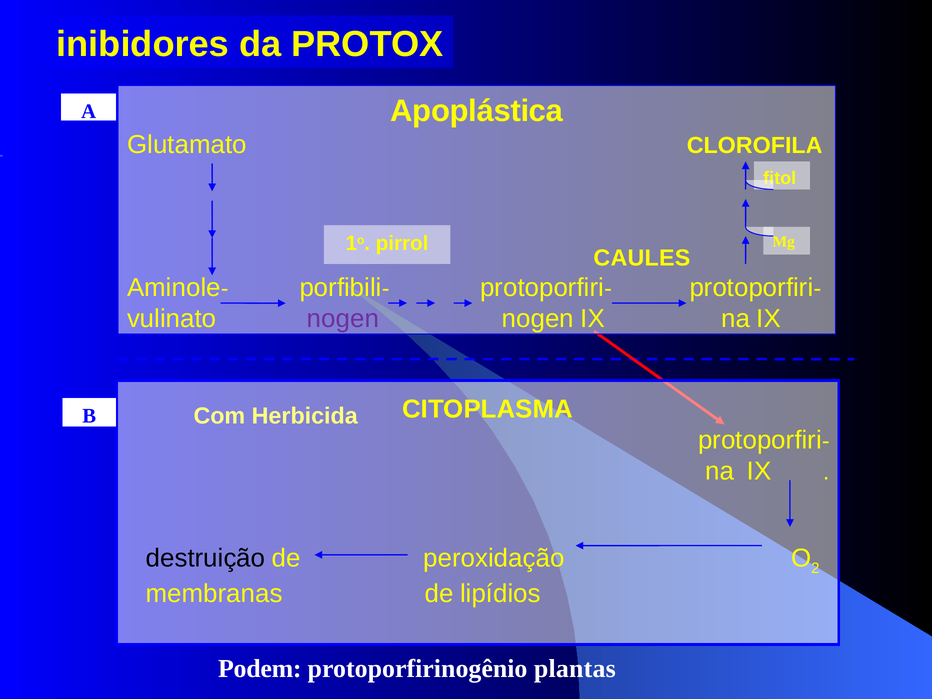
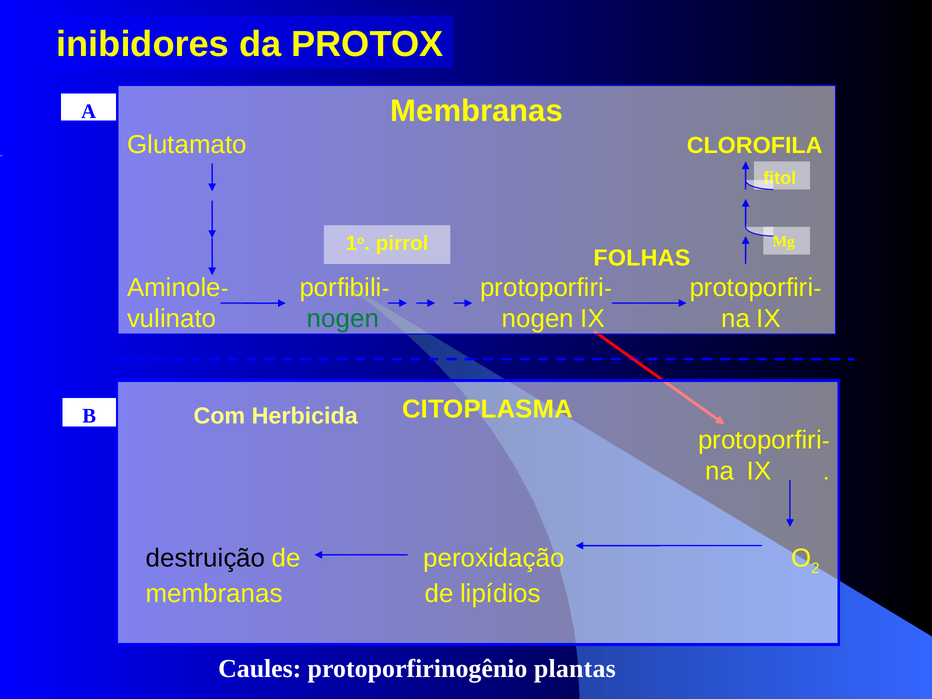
Apoplástica: Apoplástica -> Membranas (477, 111)
CAULES: CAULES -> FOLHAS (642, 258)
nogen colour: purple -> green (343, 319)
Podem: Podem -> Caules (260, 669)
